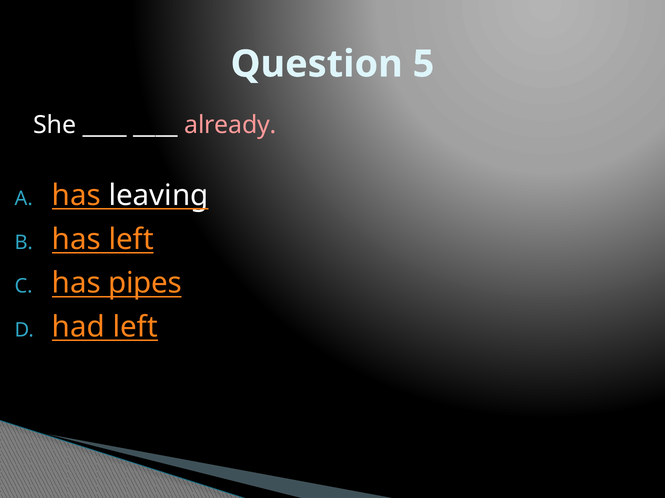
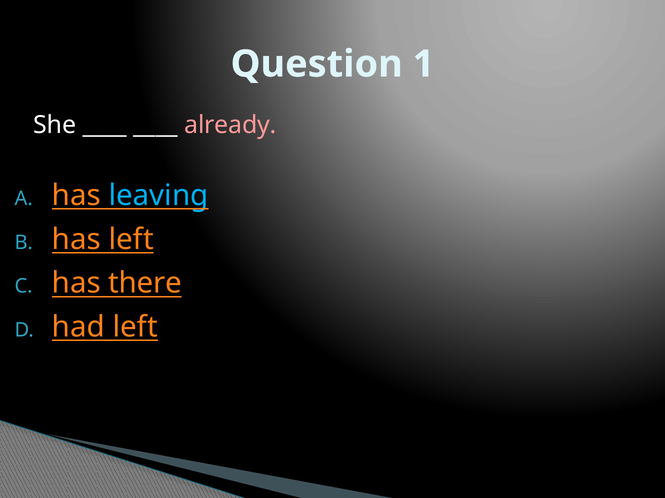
5: 5 -> 1 (423, 64)
leaving colour: white -> light blue (159, 196)
pipes: pipes -> there (145, 284)
